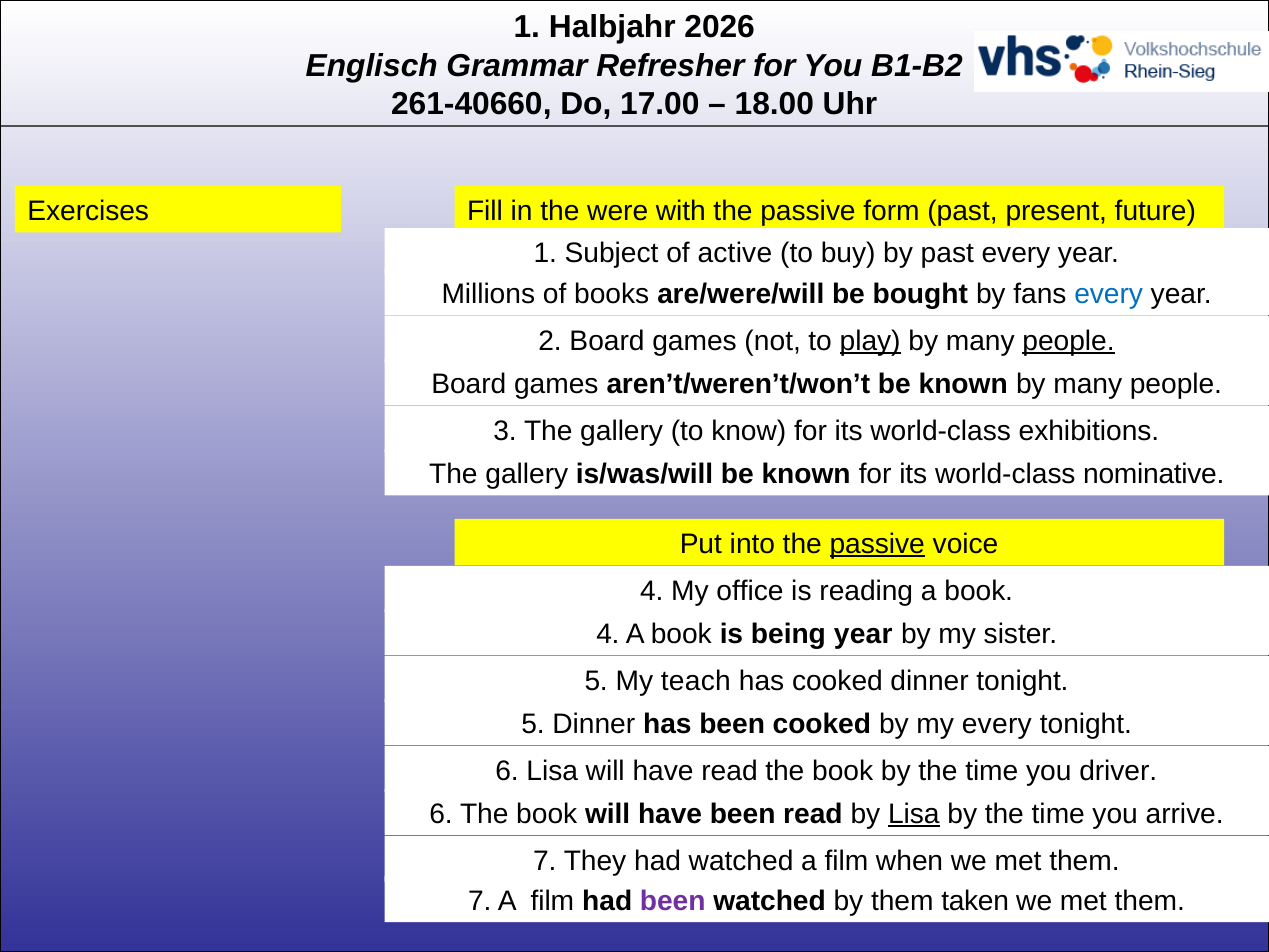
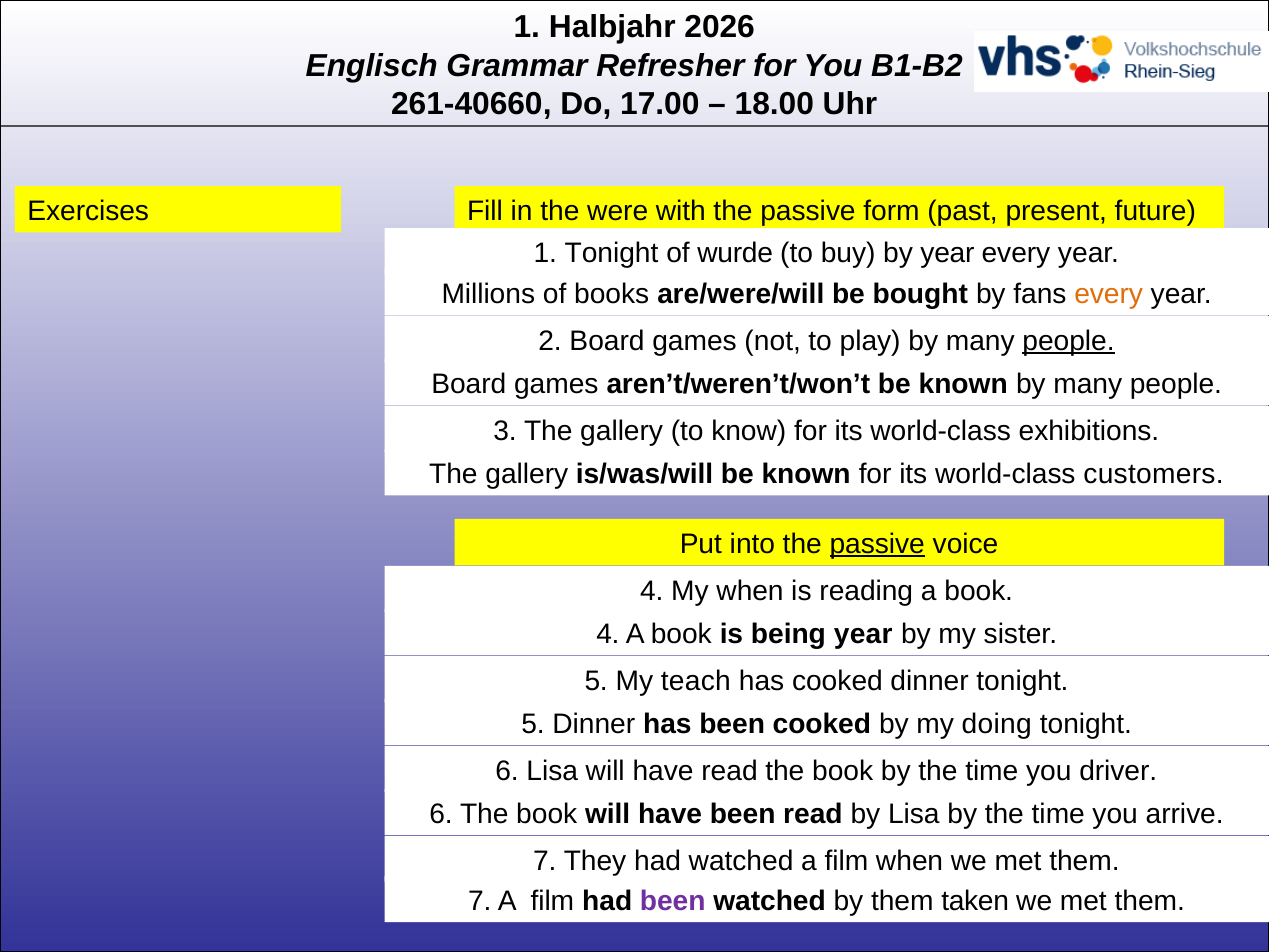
1 Subject: Subject -> Tonight (612, 253)
active: active -> wurde (735, 253)
by past: past -> year (947, 253)
every colour: blue -> orange (1109, 294)
play underline: present -> none (870, 341)
nominative: nominative -> customers (1154, 474)
My office: office -> when (750, 591)
my every: every -> doing (997, 724)
Lisa underline: present -> none (914, 814)
